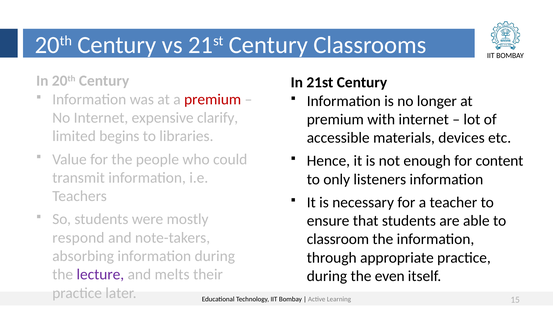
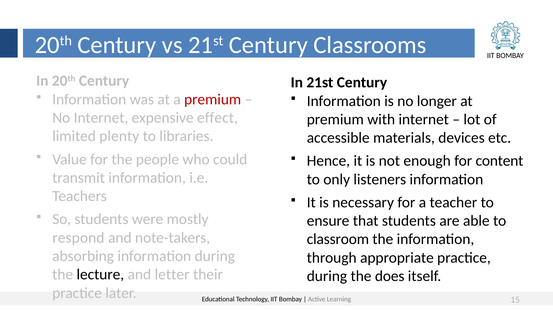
clarify: clarify -> effect (217, 118)
begins: begins -> plenty (119, 136)
lecture colour: purple -> black (100, 275)
melts: melts -> letter (172, 275)
even: even -> does (390, 276)
